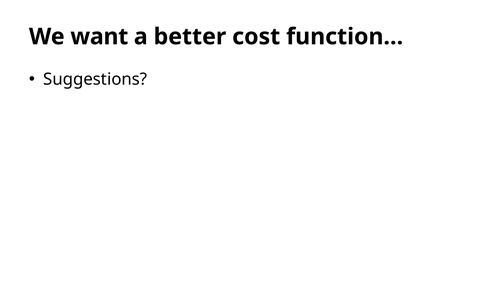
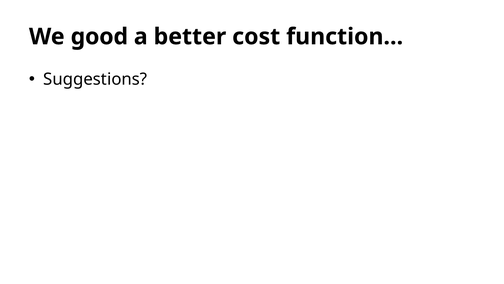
want: want -> good (99, 37)
